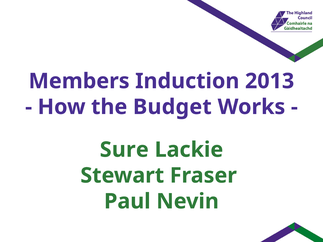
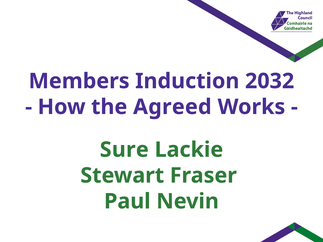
2013: 2013 -> 2032 (270, 81)
Budget: Budget -> Agreed (172, 107)
